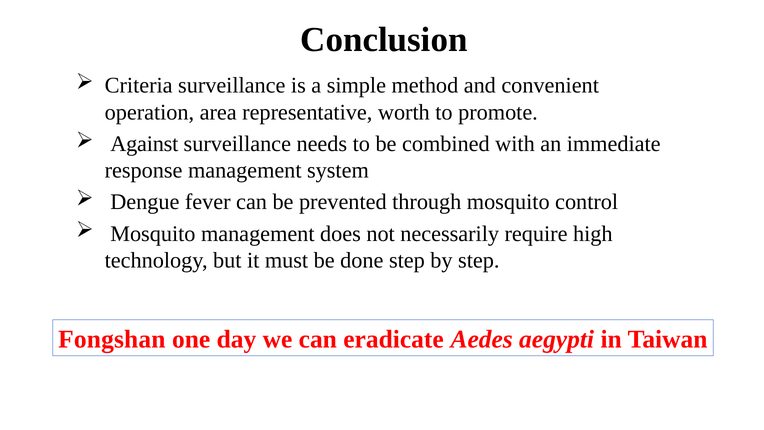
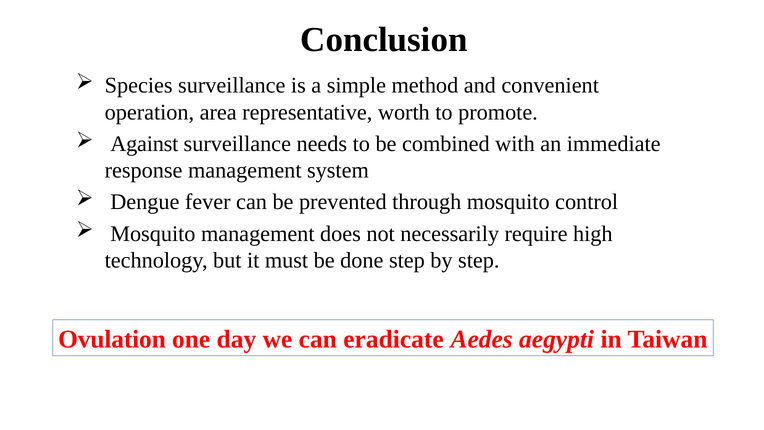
Criteria: Criteria -> Species (139, 85)
Fongshan: Fongshan -> Ovulation (112, 339)
